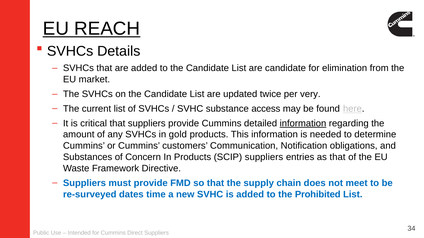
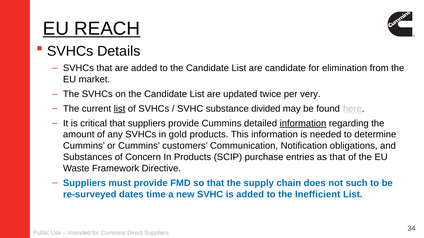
list underline: none -> present (120, 109)
access: access -> divided (266, 109)
SCIP suppliers: suppliers -> purchase (264, 157)
meet: meet -> such (357, 183)
Prohibited: Prohibited -> Inefficient (318, 195)
